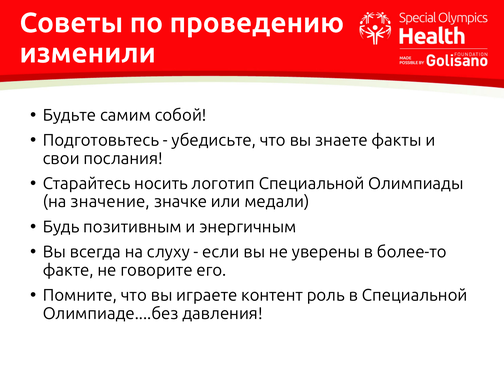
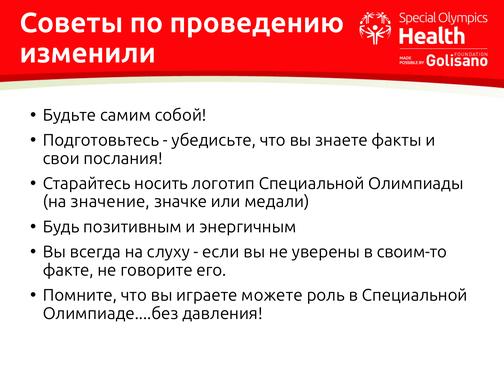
более-то: более-то -> своим-то (412, 252)
играете контент: контент -> можете (272, 295)
